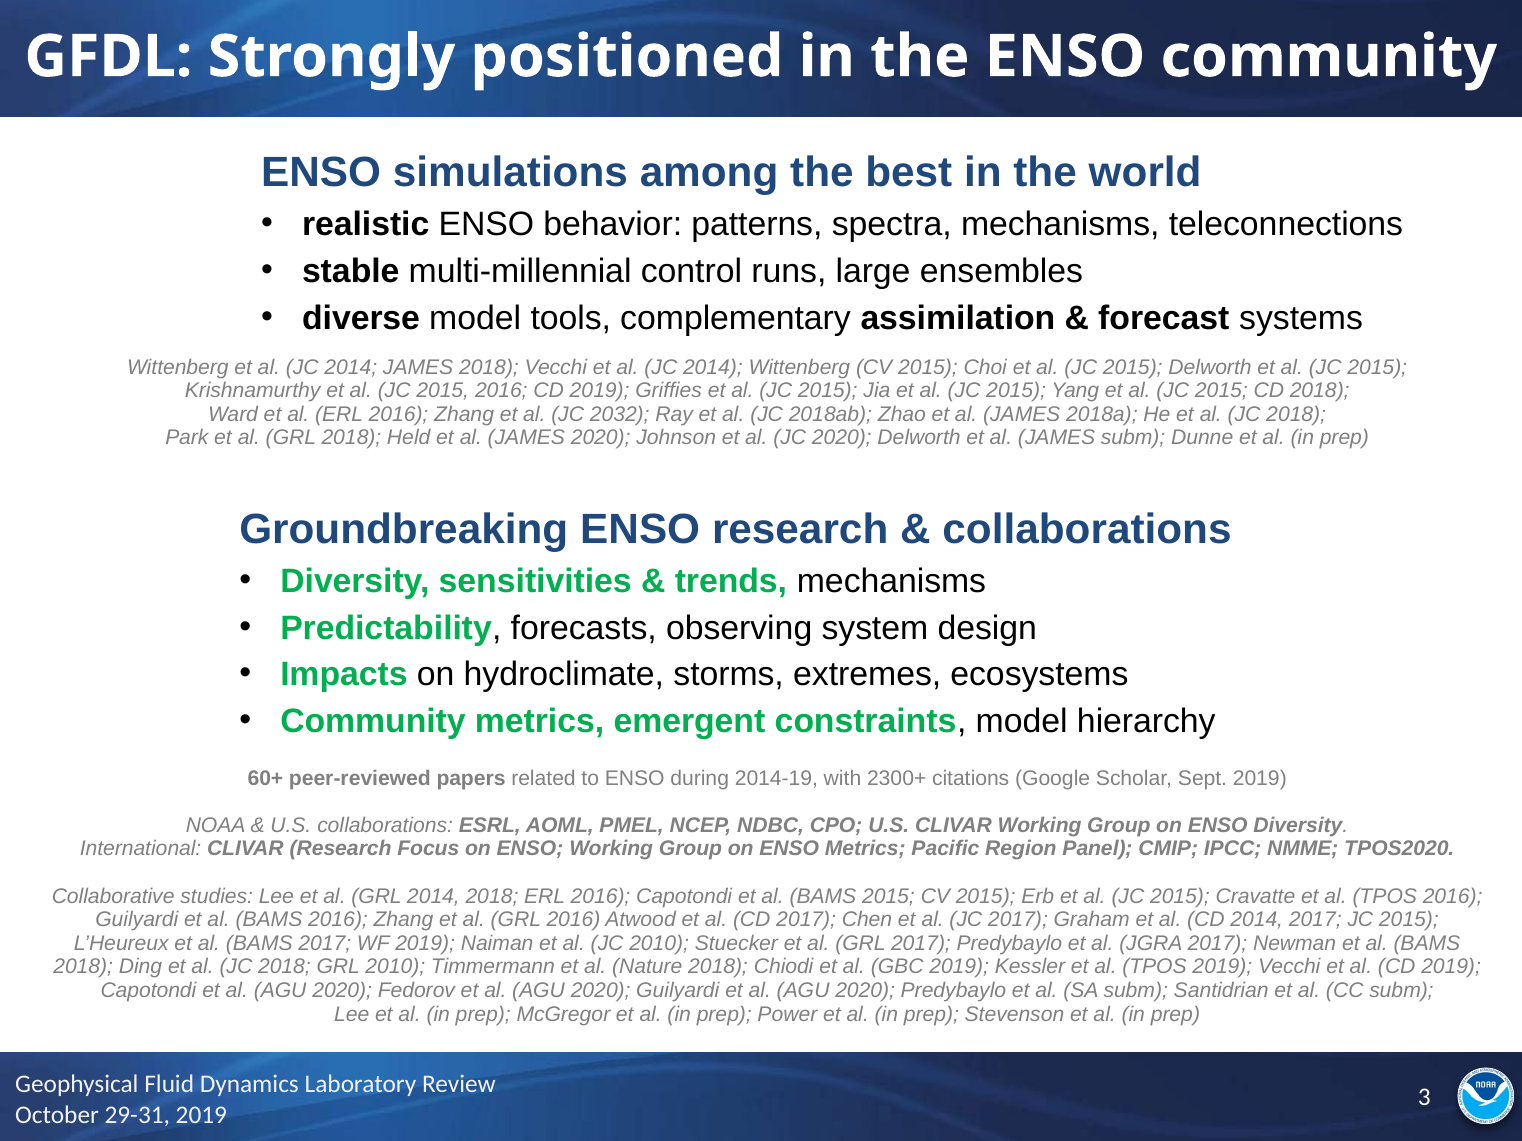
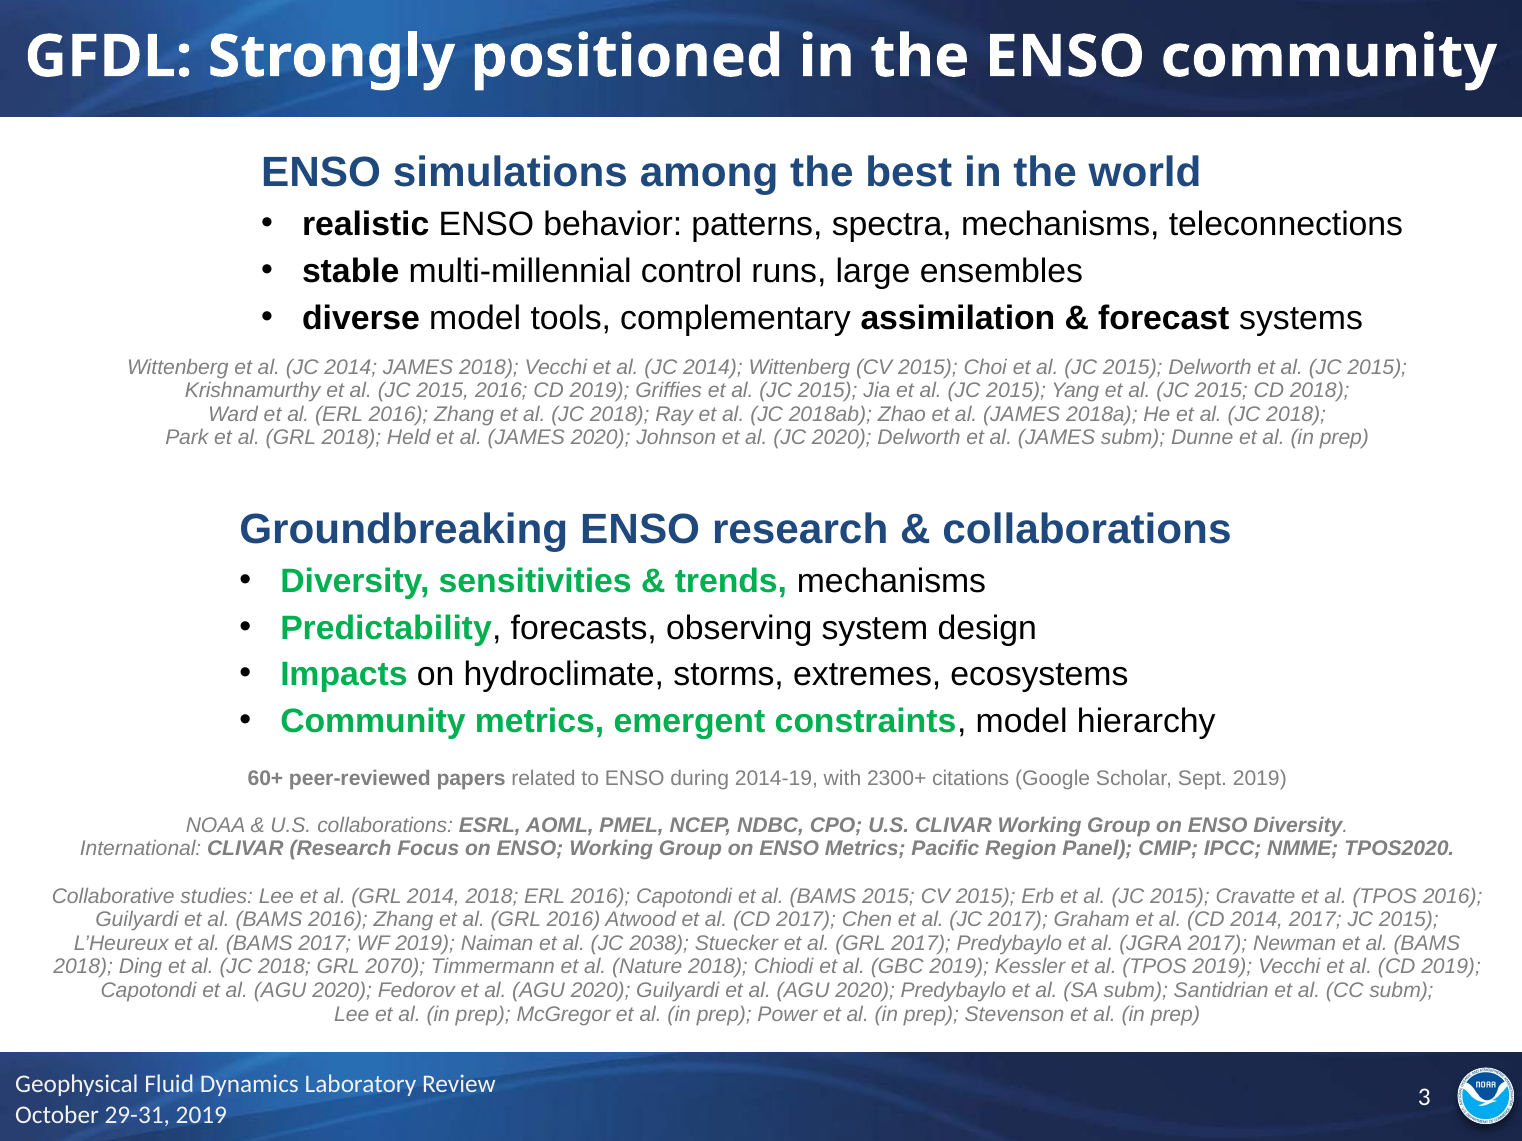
2032: 2032 -> 2018 (620, 414)
JC 2010: 2010 -> 2038 (659, 944)
GRL 2010: 2010 -> 2070 (395, 967)
